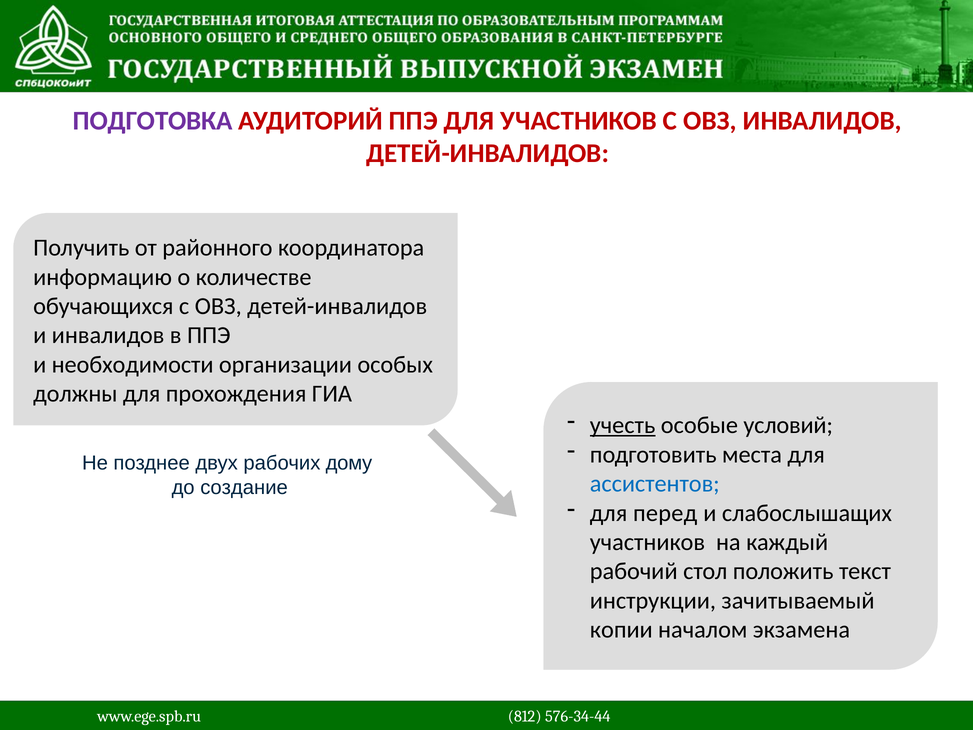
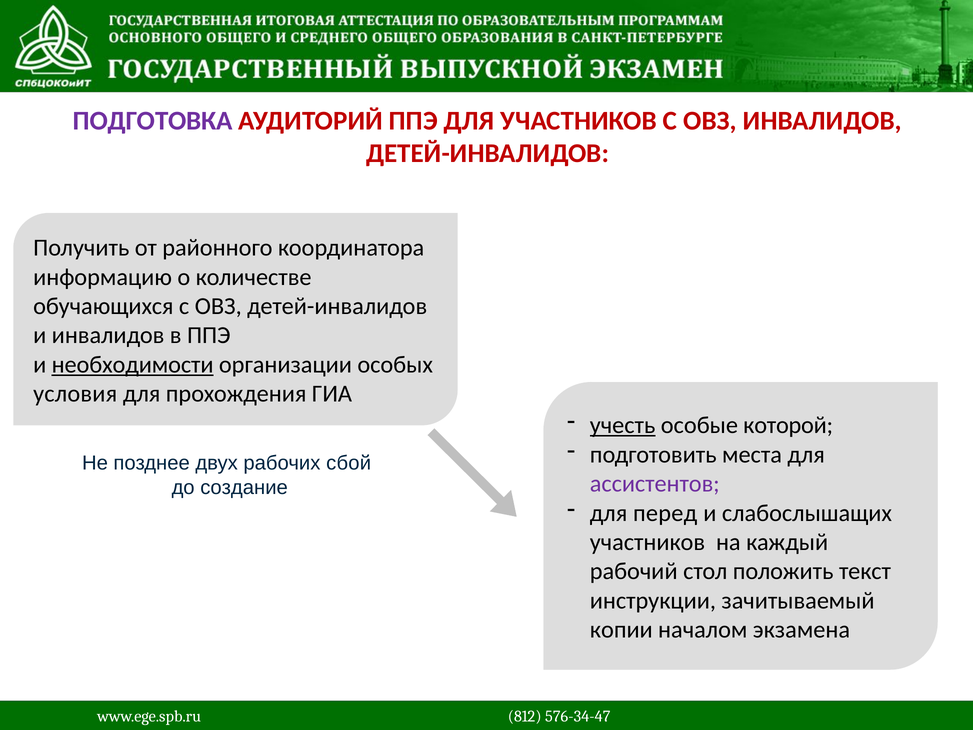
необходимости underline: none -> present (133, 364)
должны: должны -> условия (75, 394)
условий: условий -> которой (788, 425)
дому: дому -> сбой (349, 463)
ассистентов colour: blue -> purple (655, 484)
576-34-44: 576-34-44 -> 576-34-47 (578, 716)
